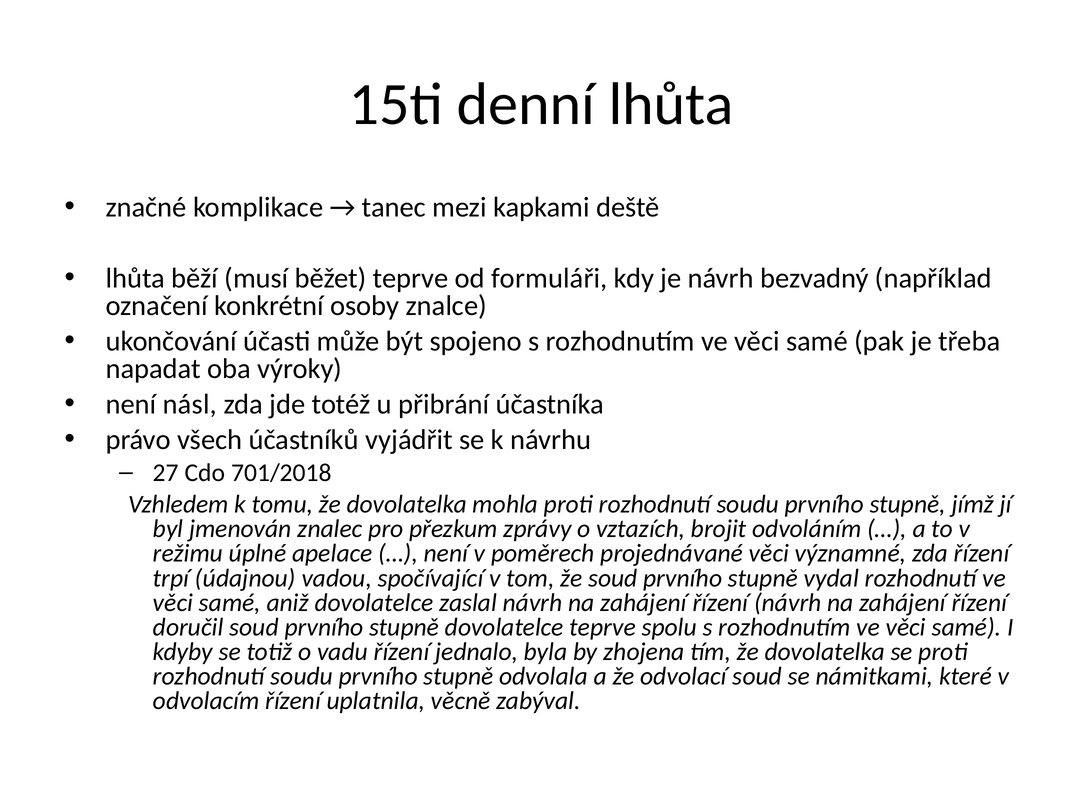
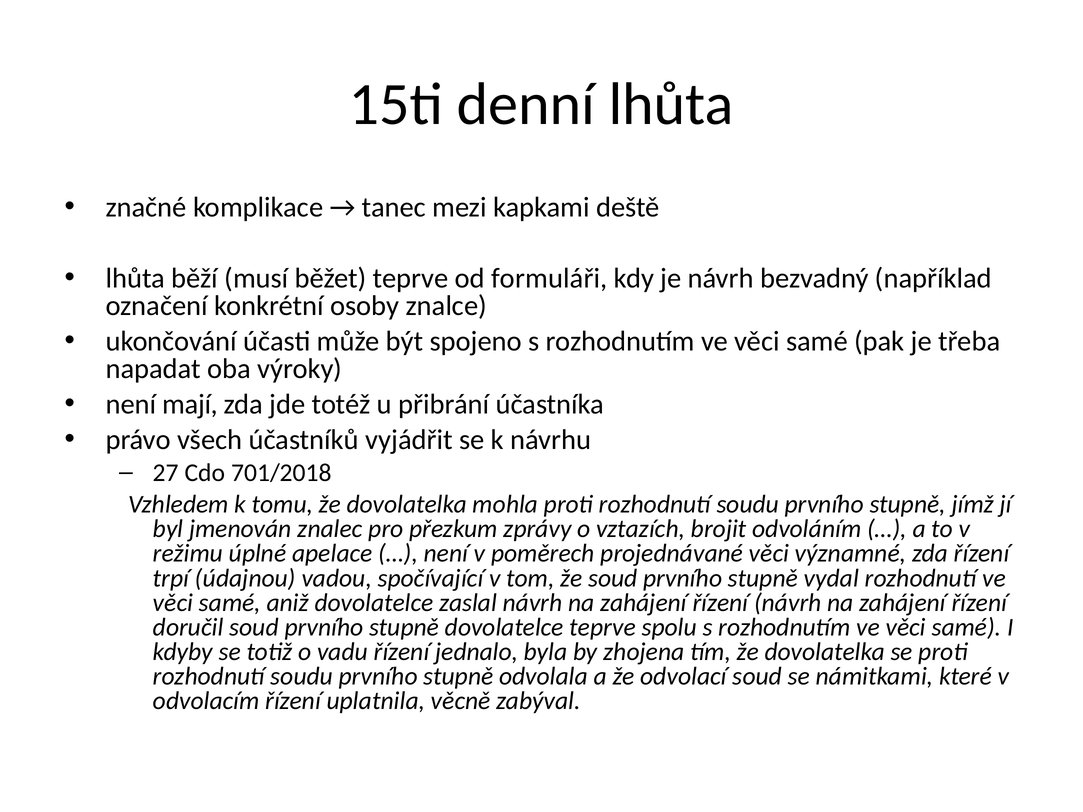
násl: násl -> mají (190, 405)
